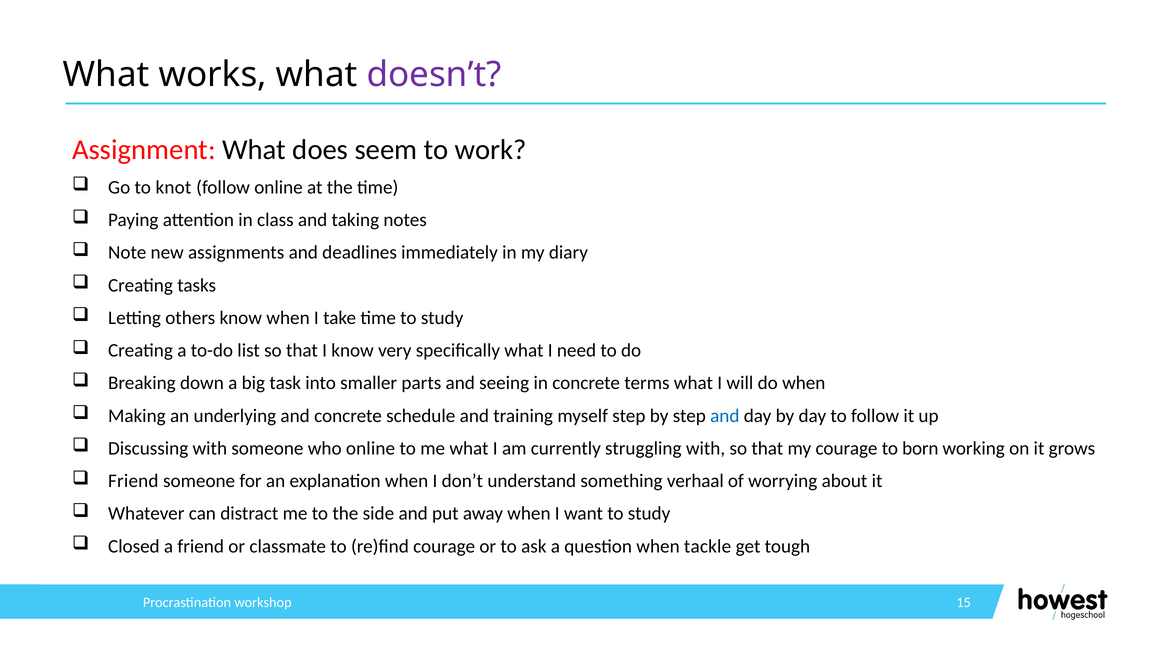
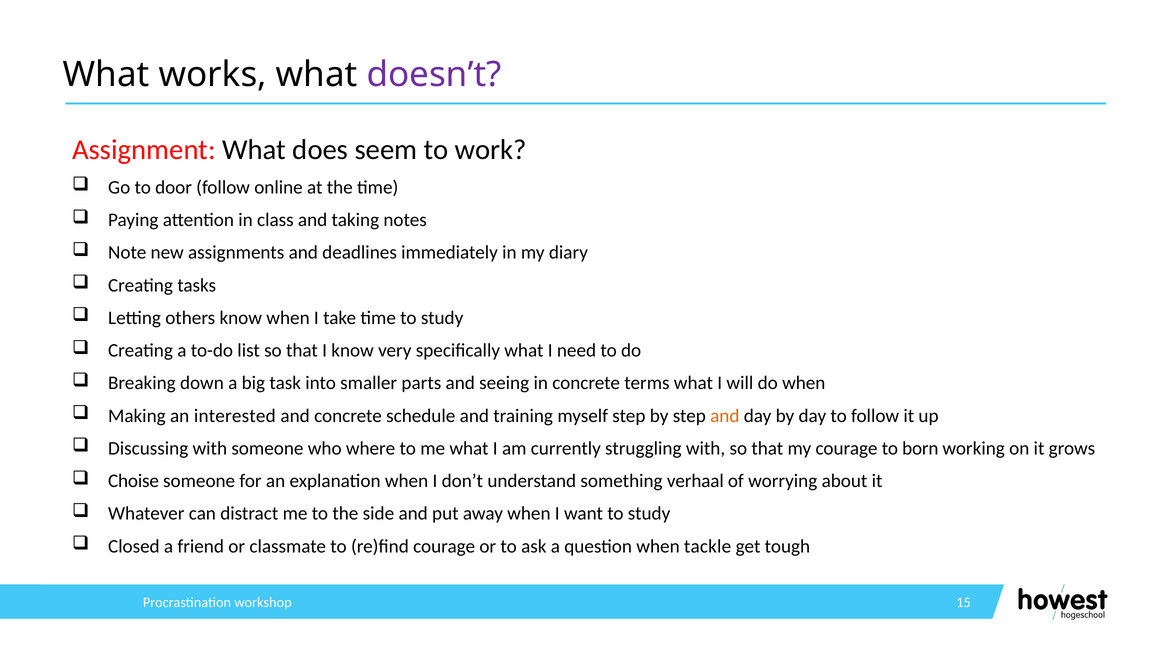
knot: knot -> door (174, 188)
underlying: underlying -> interested (235, 416)
and colour: blue -> orange (725, 416)
who online: online -> where (371, 449)
Friend: Friend -> Choise (134, 481)
